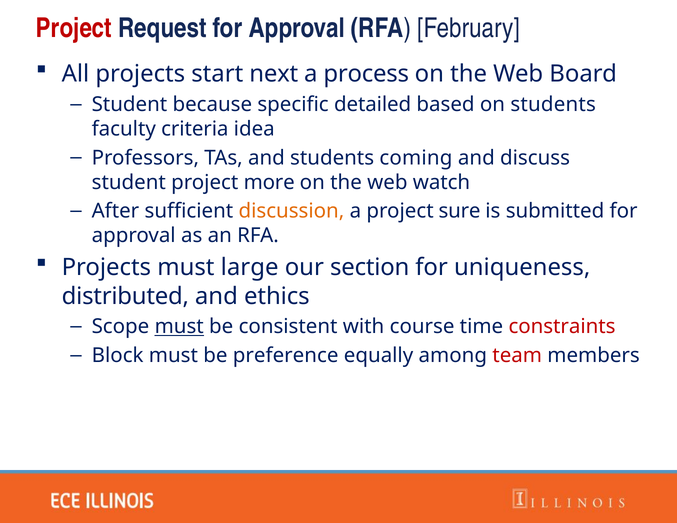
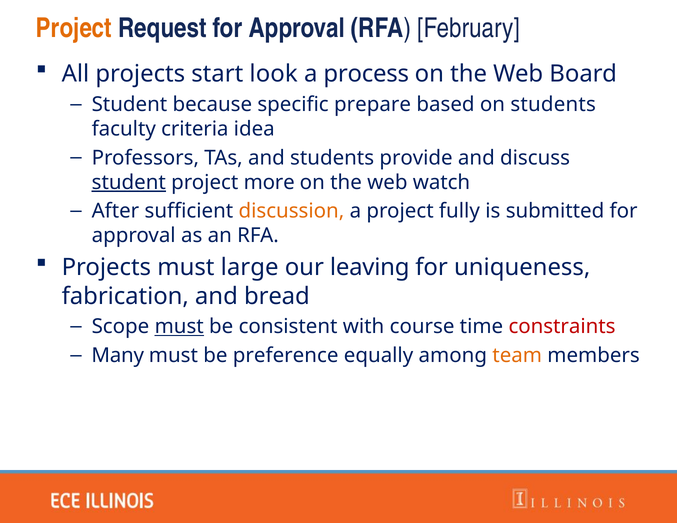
Project colour: red -> orange (74, 28)
next: next -> look (274, 74)
detailed: detailed -> prepare (373, 104)
coming: coming -> provide (416, 158)
student underline: none -> present (129, 182)
sure: sure -> fully (459, 211)
section: section -> leaving (370, 267)
distributed: distributed -> fabrication (125, 296)
ethics: ethics -> bread (277, 296)
Block: Block -> Many (118, 355)
team colour: red -> orange (517, 355)
